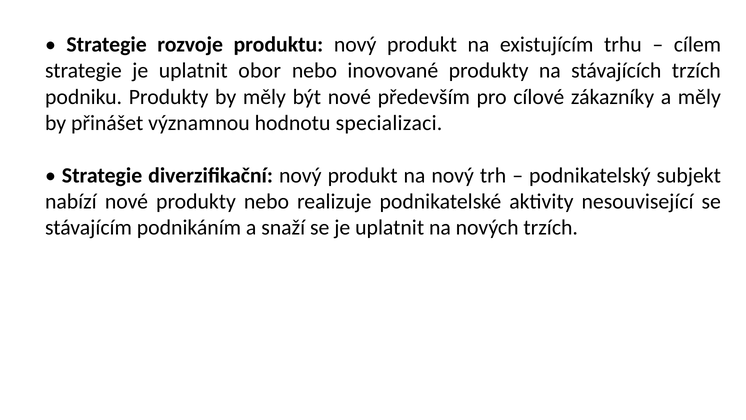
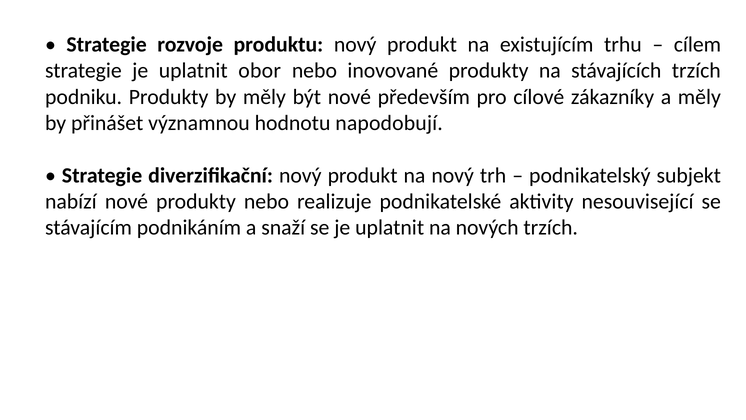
specializaci: specializaci -> napodobují (389, 123)
